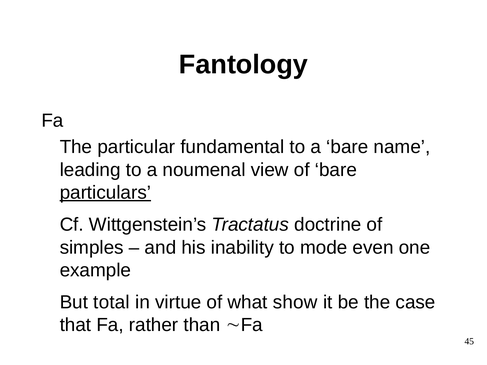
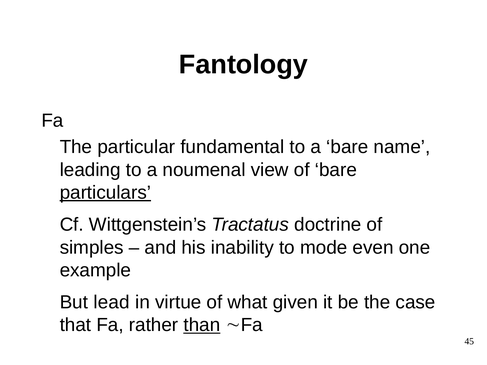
total: total -> lead (112, 303)
show: show -> given (295, 303)
than underline: none -> present (202, 325)
